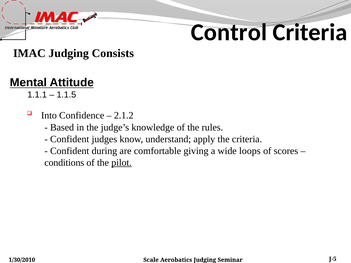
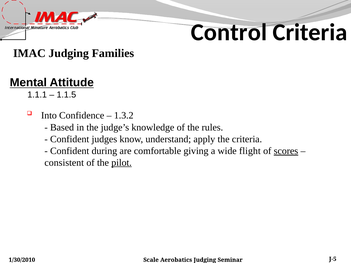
Consists: Consists -> Families (113, 53)
2.1.2: 2.1.2 -> 1.3.2 (124, 116)
loops: loops -> flight (250, 151)
scores underline: none -> present (286, 151)
conditions: conditions -> consistent (64, 163)
